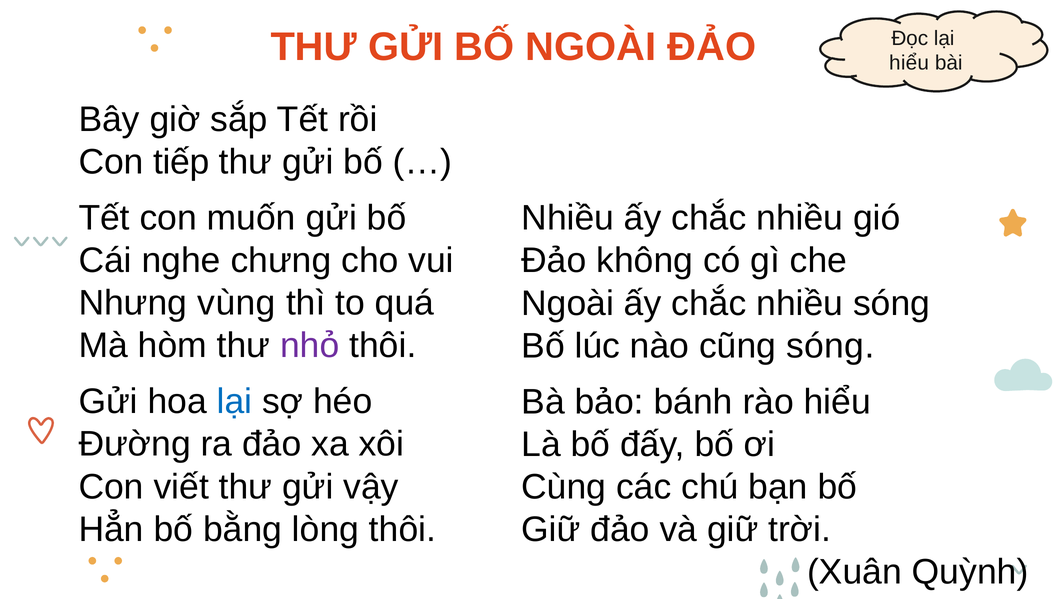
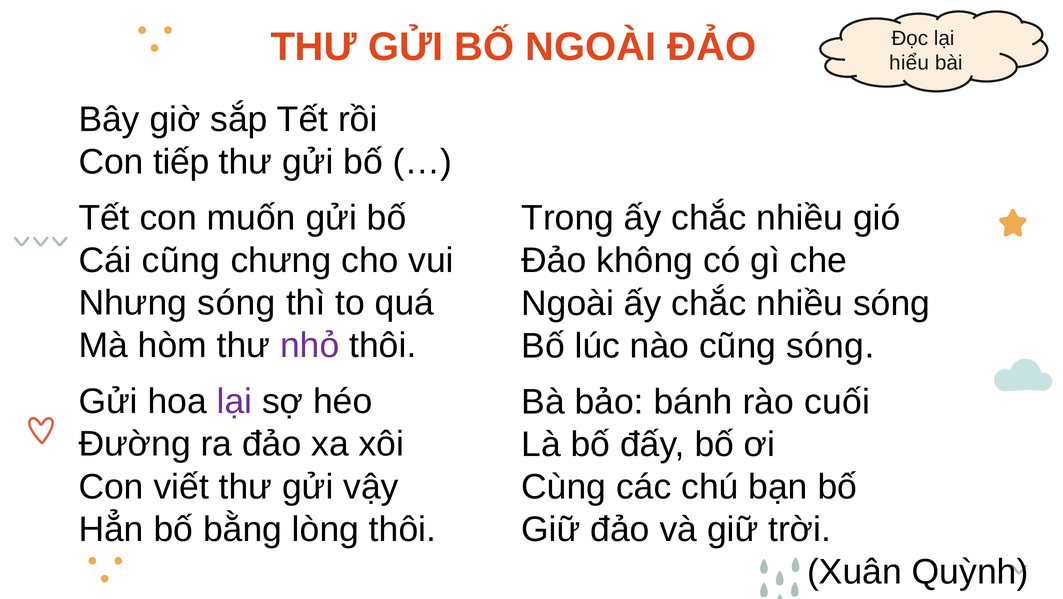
Nhiều: Nhiều -> Trong (568, 218)
Cái nghe: nghe -> cũng (181, 261)
Nhưng vùng: vùng -> sóng (236, 303)
lại colour: blue -> purple (235, 402)
rào hiểu: hiểu -> cuối (837, 402)
